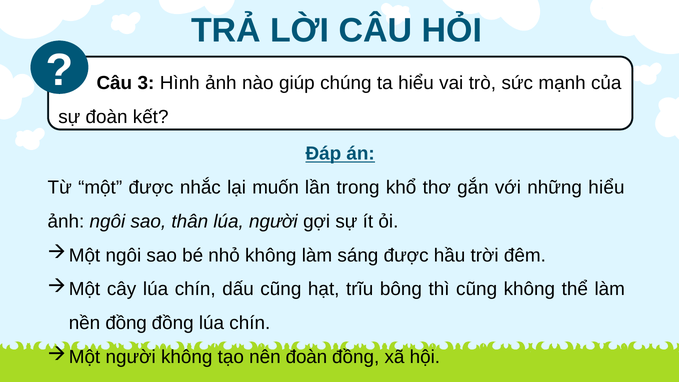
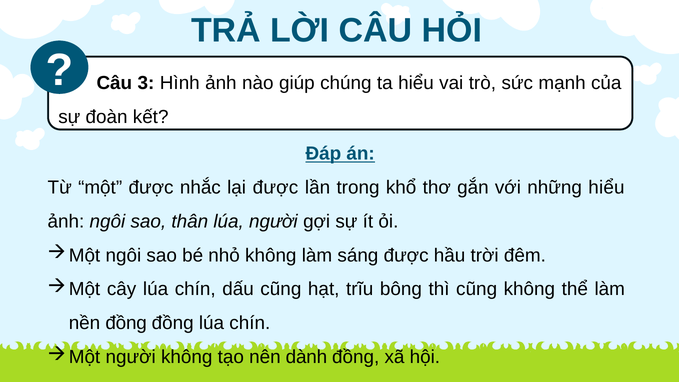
lại muốn: muốn -> được (275, 187)
nên đoàn: đoàn -> dành (306, 357)
